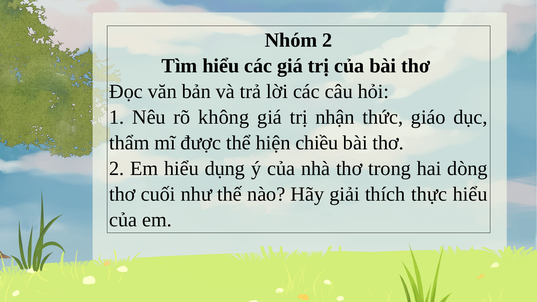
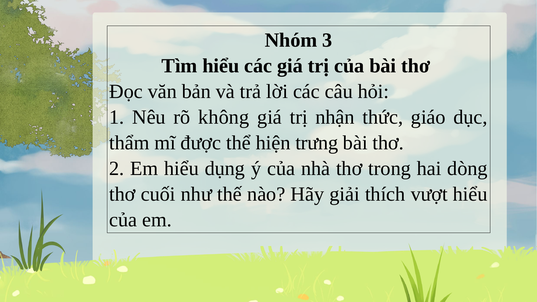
Nhóm 2: 2 -> 3 (327, 40)
chiều: chiều -> trưng (317, 143)
thực: thực -> vượt (429, 194)
